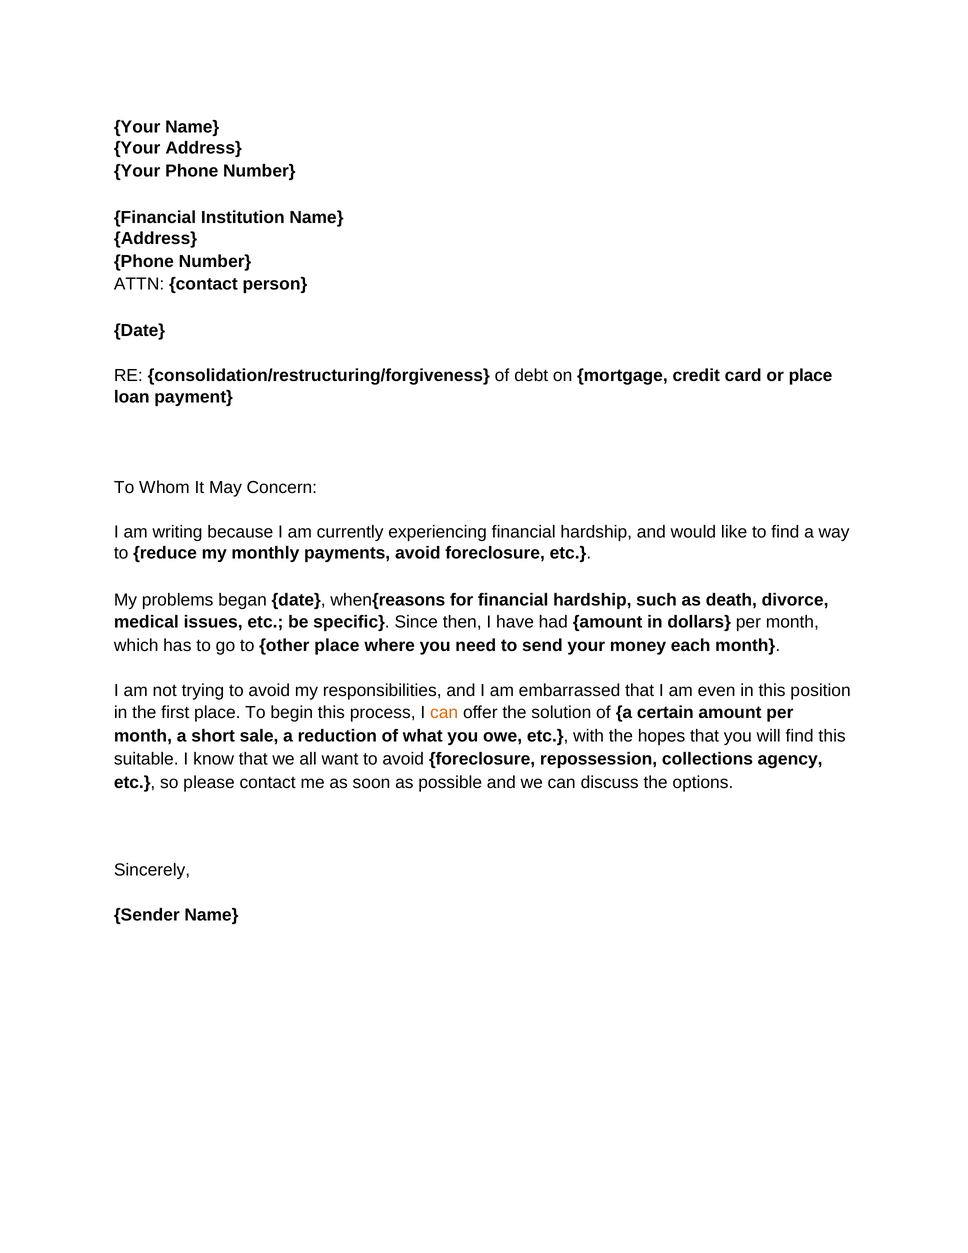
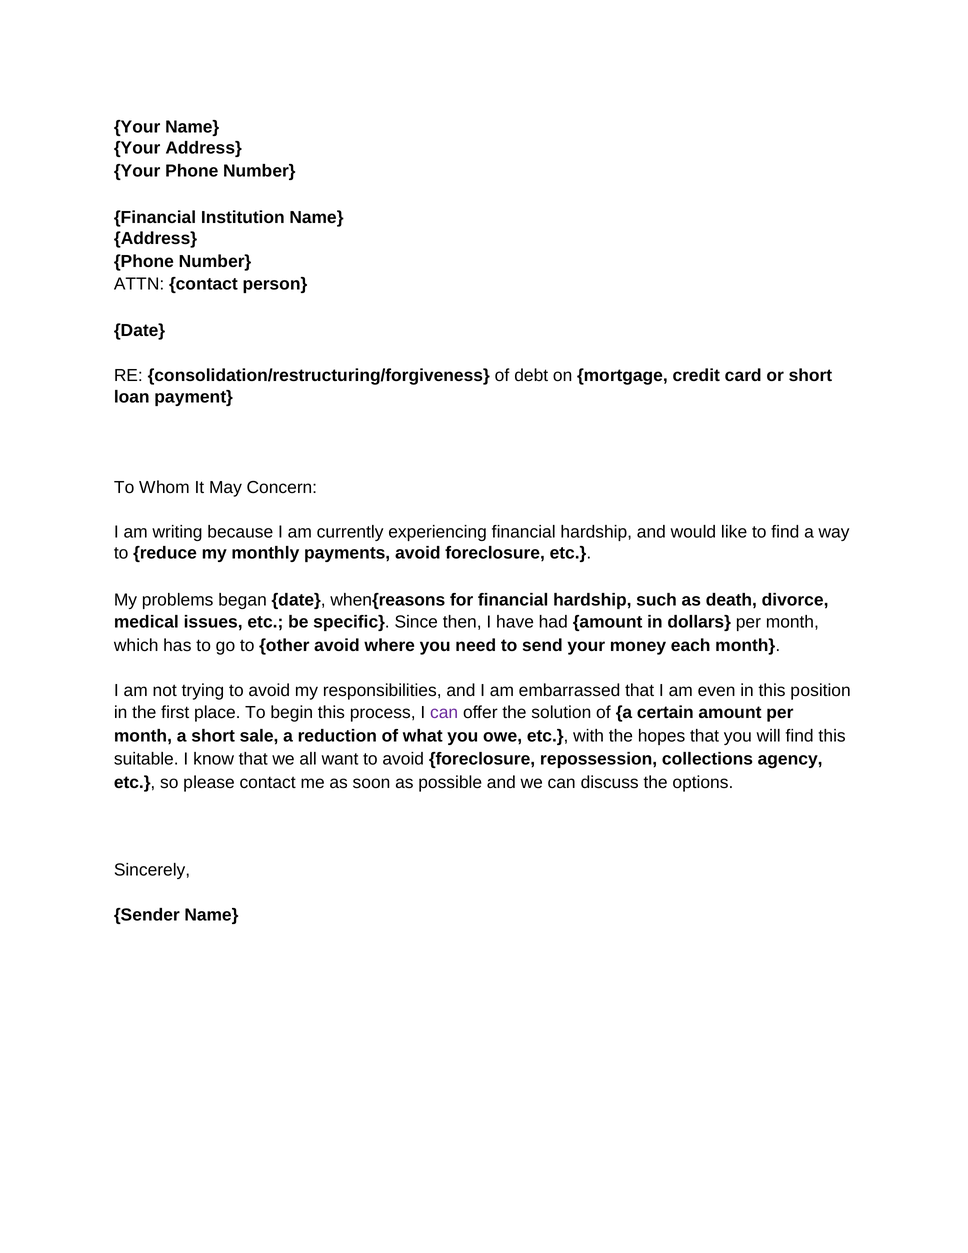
or place: place -> short (810, 376)
other place: place -> avoid (337, 645)
can colour: orange -> purple (444, 712)
